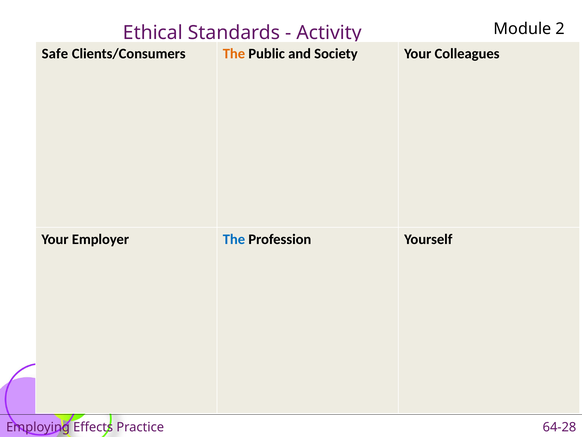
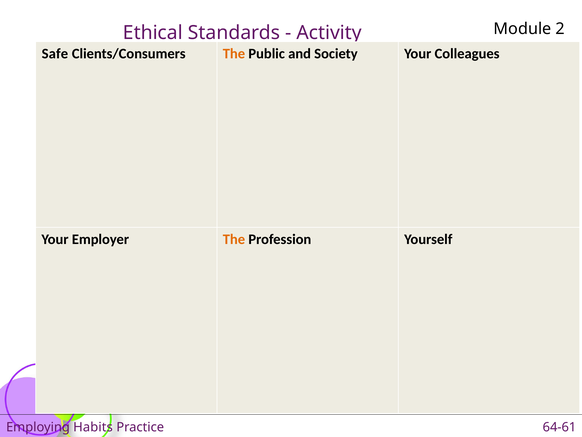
The colour: blue -> orange (234, 239)
Effects: Effects -> Habits (93, 427)
64-28: 64-28 -> 64-61 (559, 427)
